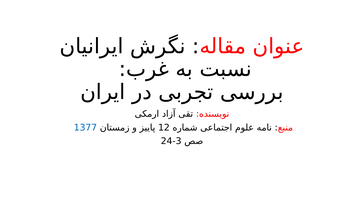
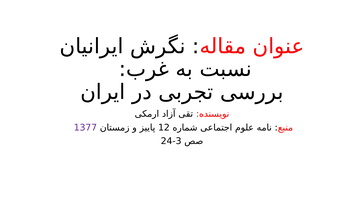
1377 colour: blue -> purple (85, 127)
